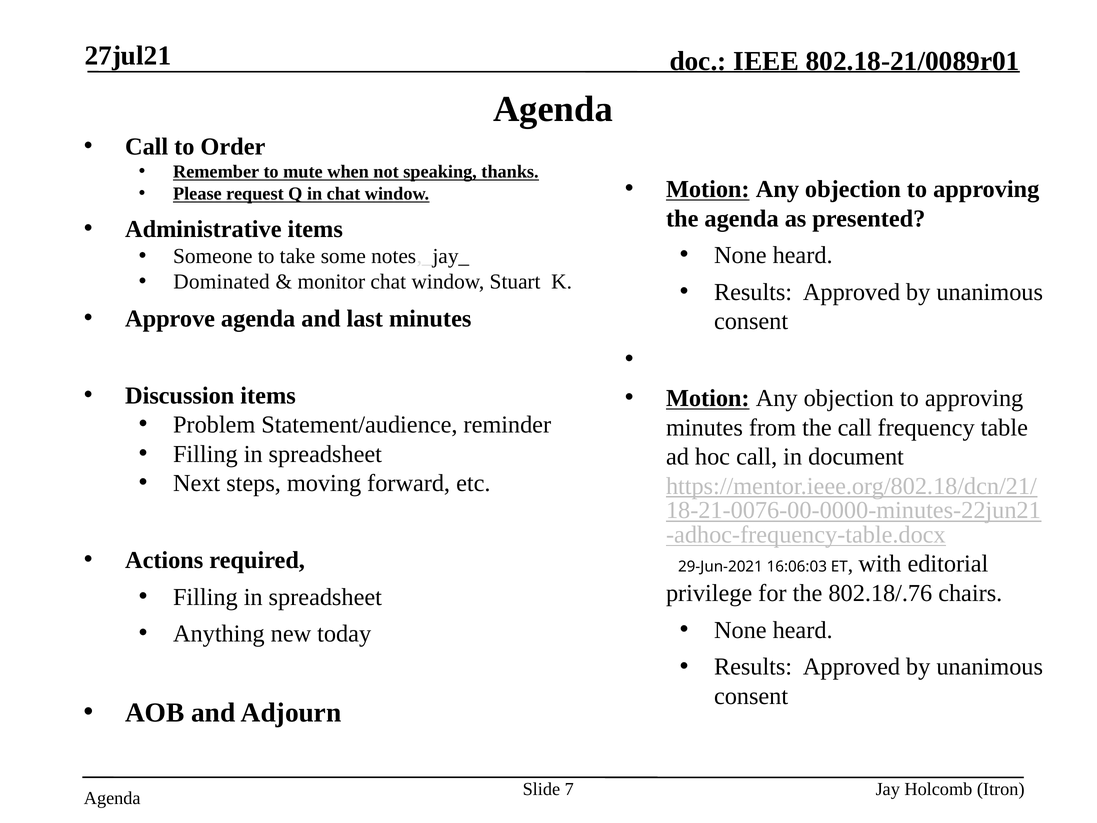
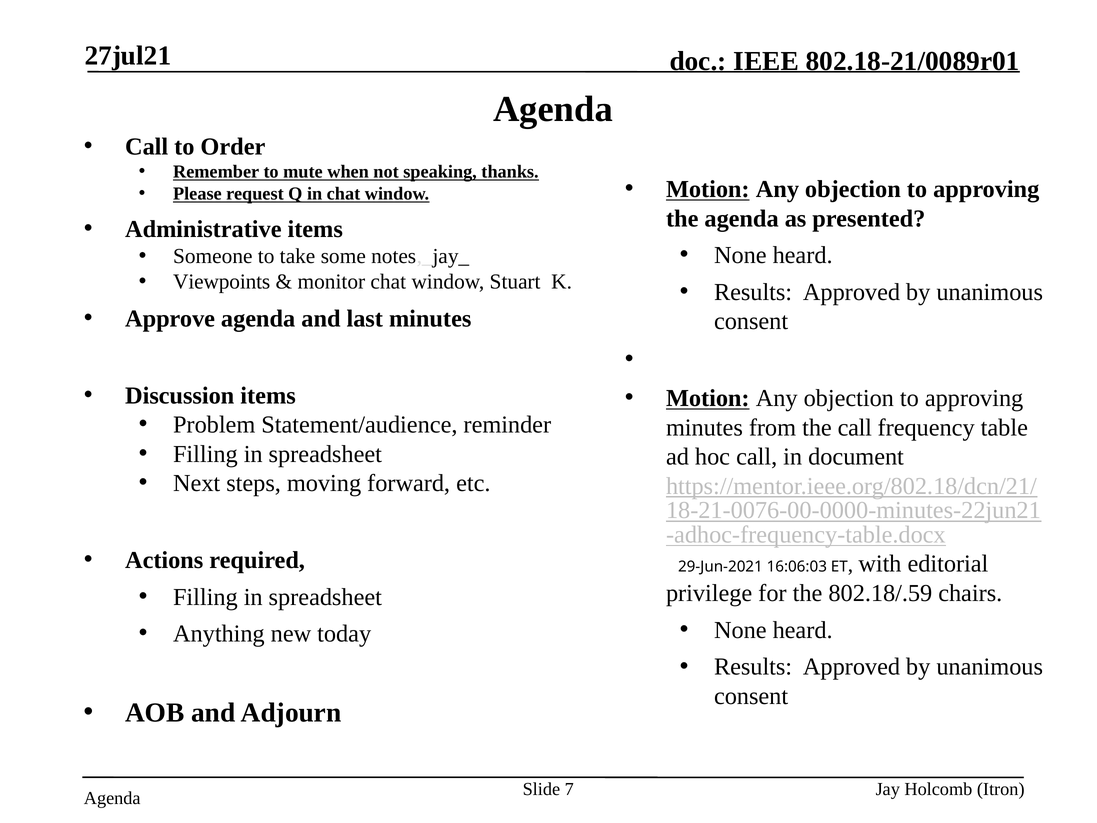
Dominated: Dominated -> Viewpoints (222, 282)
802.18/.76: 802.18/.76 -> 802.18/.59 (880, 593)
